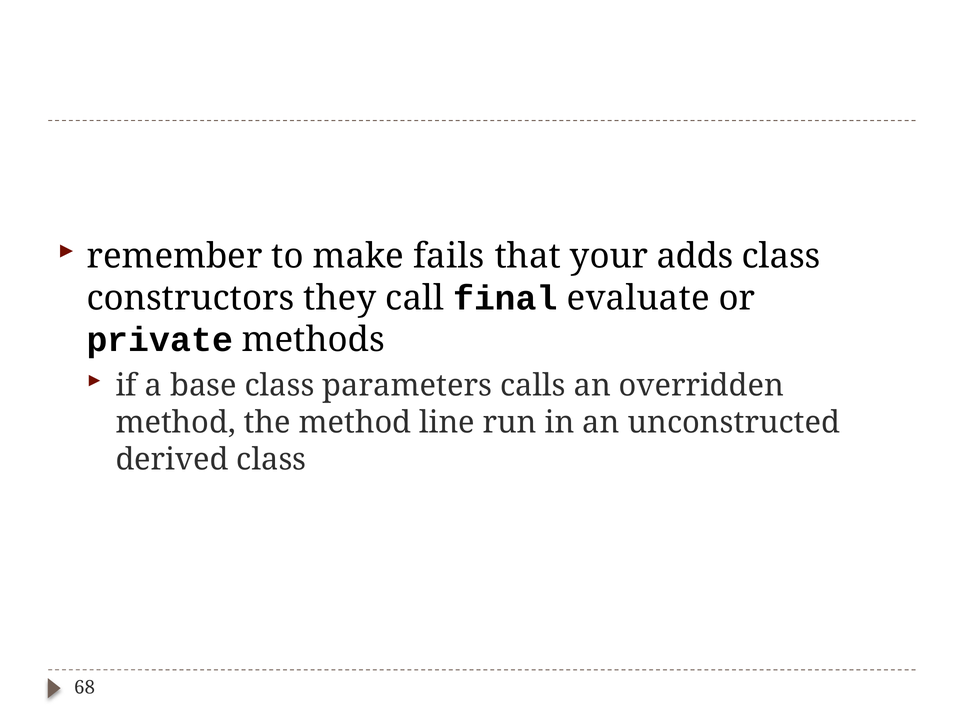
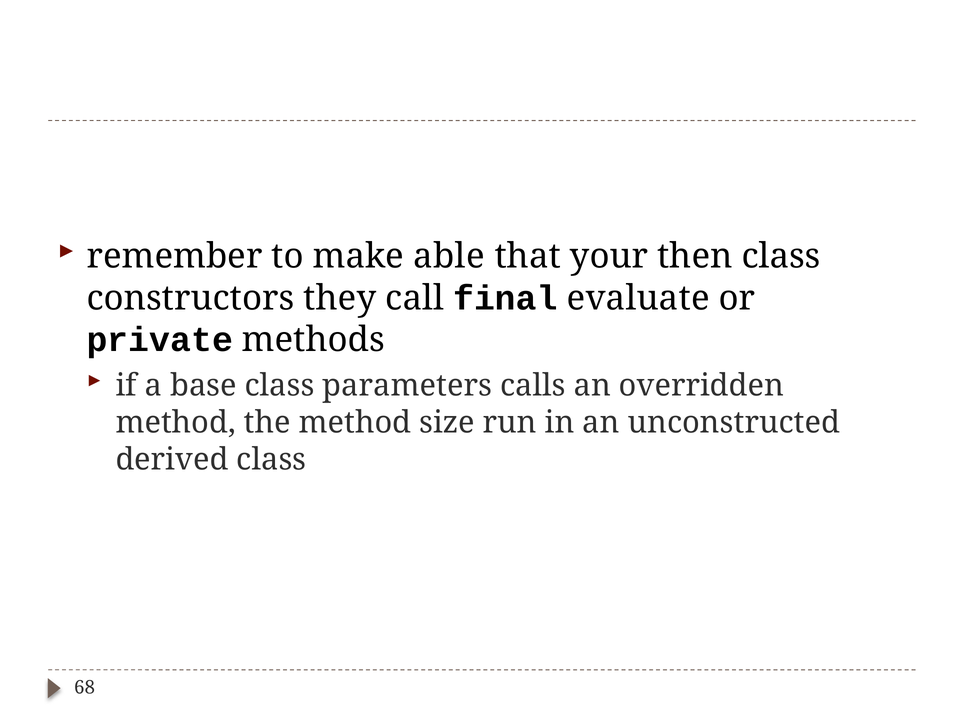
fails: fails -> able (449, 256)
adds: adds -> then (695, 256)
line: line -> size (447, 422)
